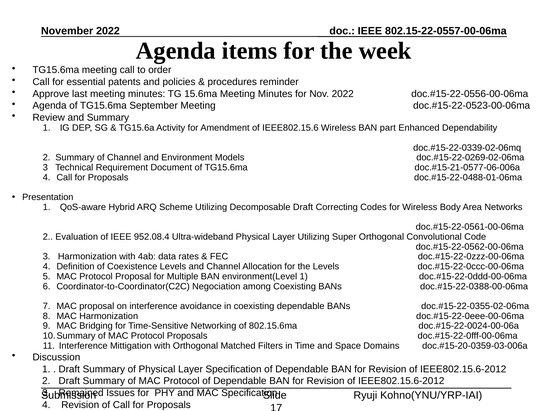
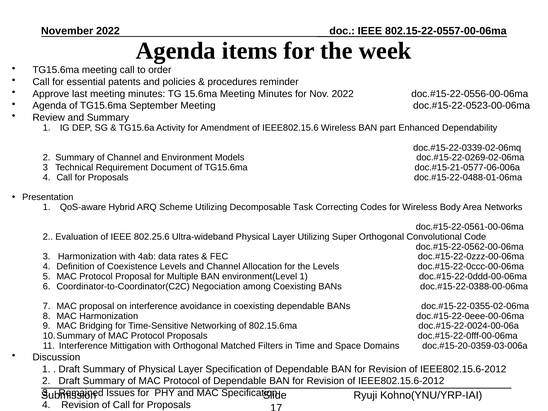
Decomposable Draft: Draft -> Task (303, 207)
952.08.4: 952.08.4 -> 802.25.6 (152, 237)
